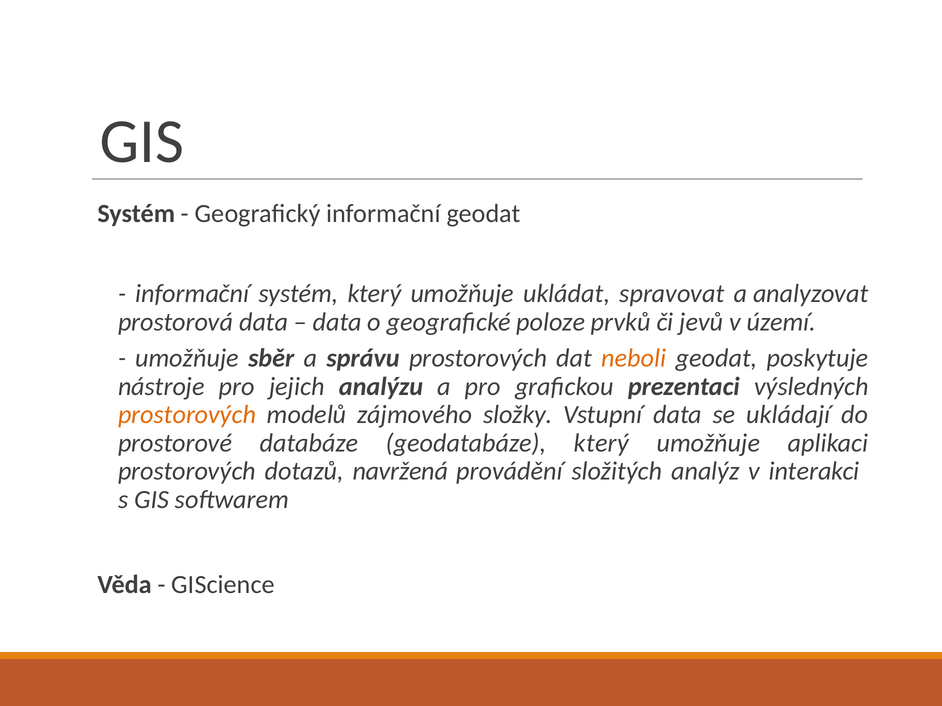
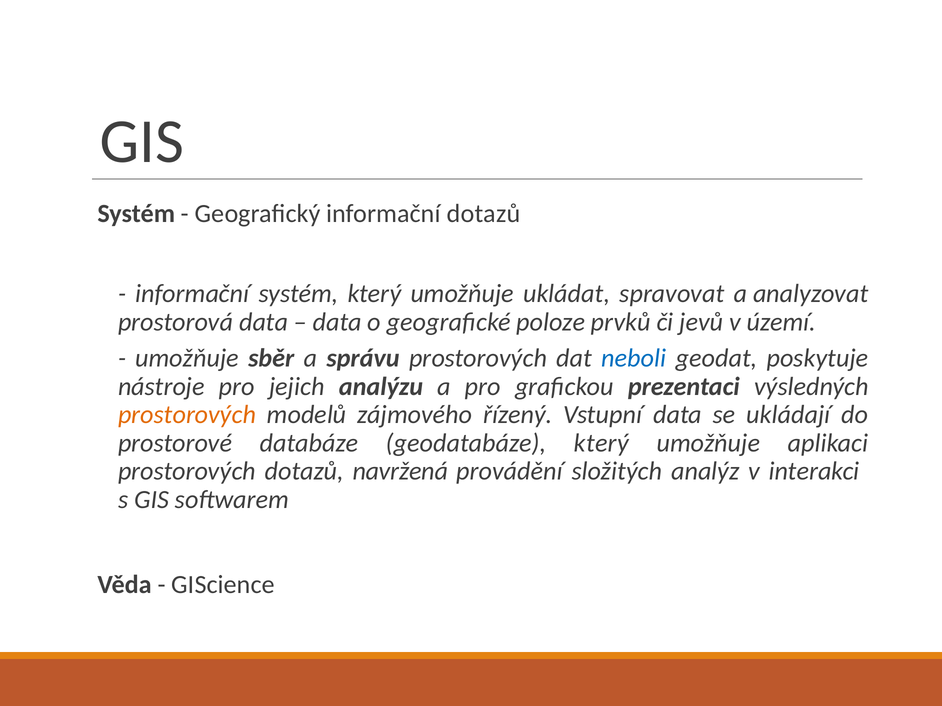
informační geodat: geodat -> dotazů (484, 214)
neboli colour: orange -> blue (634, 358)
složky: složky -> řízený (518, 415)
